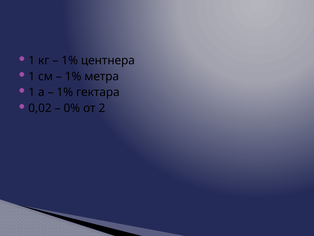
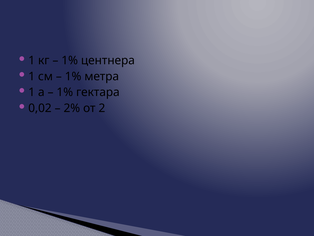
0%: 0% -> 2% (72, 108)
